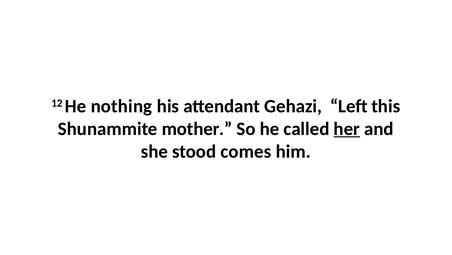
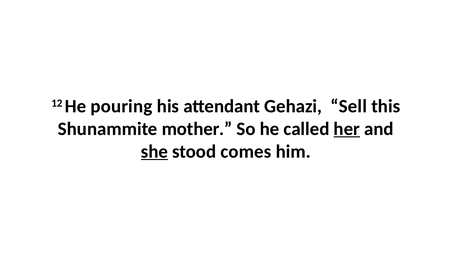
nothing: nothing -> pouring (121, 106)
Left: Left -> Sell (349, 106)
she underline: none -> present (154, 151)
